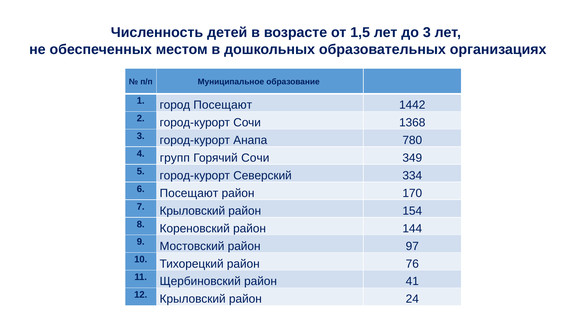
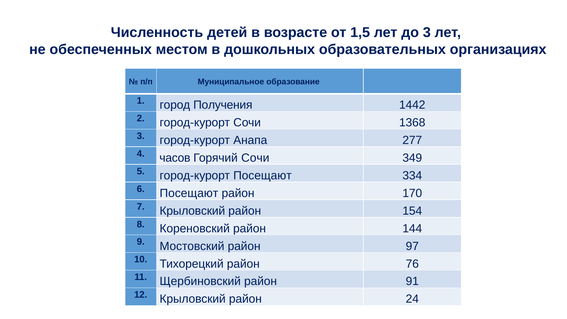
город Посещают: Посещают -> Получения (223, 105)
780: 780 -> 277 (412, 140)
групп: групп -> часов (175, 158)
город-курорт Северский: Северский -> Посещают (262, 176)
41: 41 -> 91 (412, 281)
